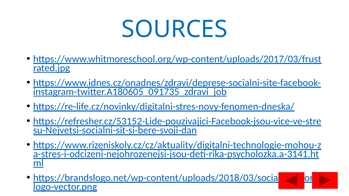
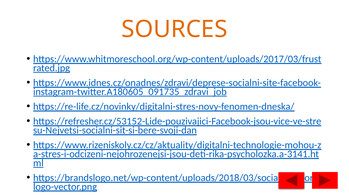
SOURCES colour: blue -> orange (174, 29)
